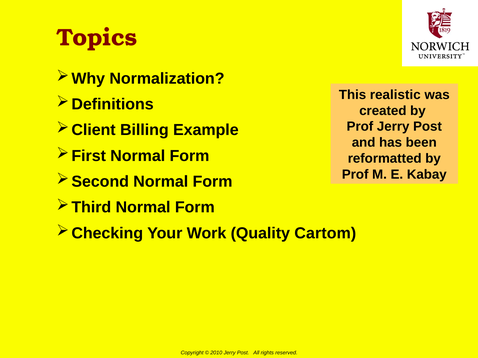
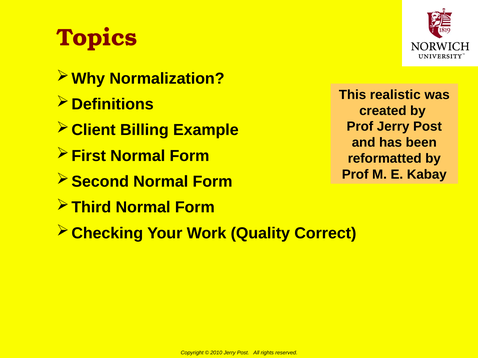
Cartom: Cartom -> Correct (325, 233)
